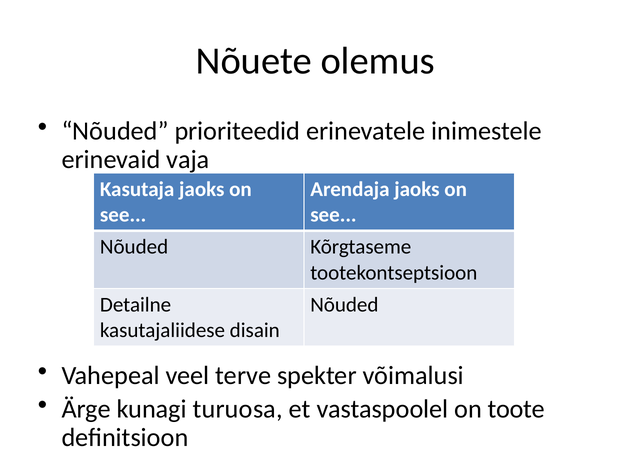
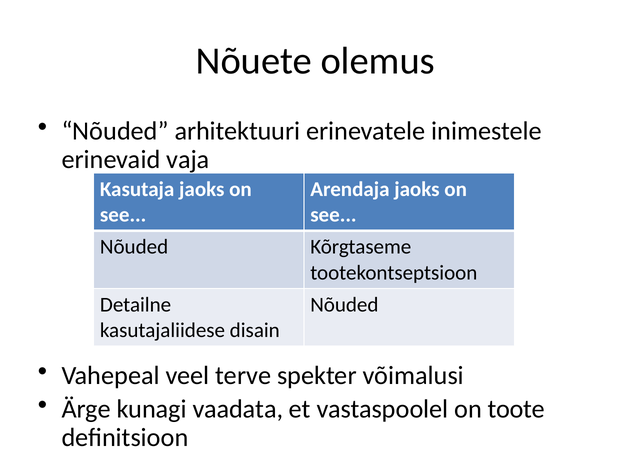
prioriteedid: prioriteedid -> arhitektuuri (237, 131)
turuosa: turuosa -> vaadata (238, 409)
